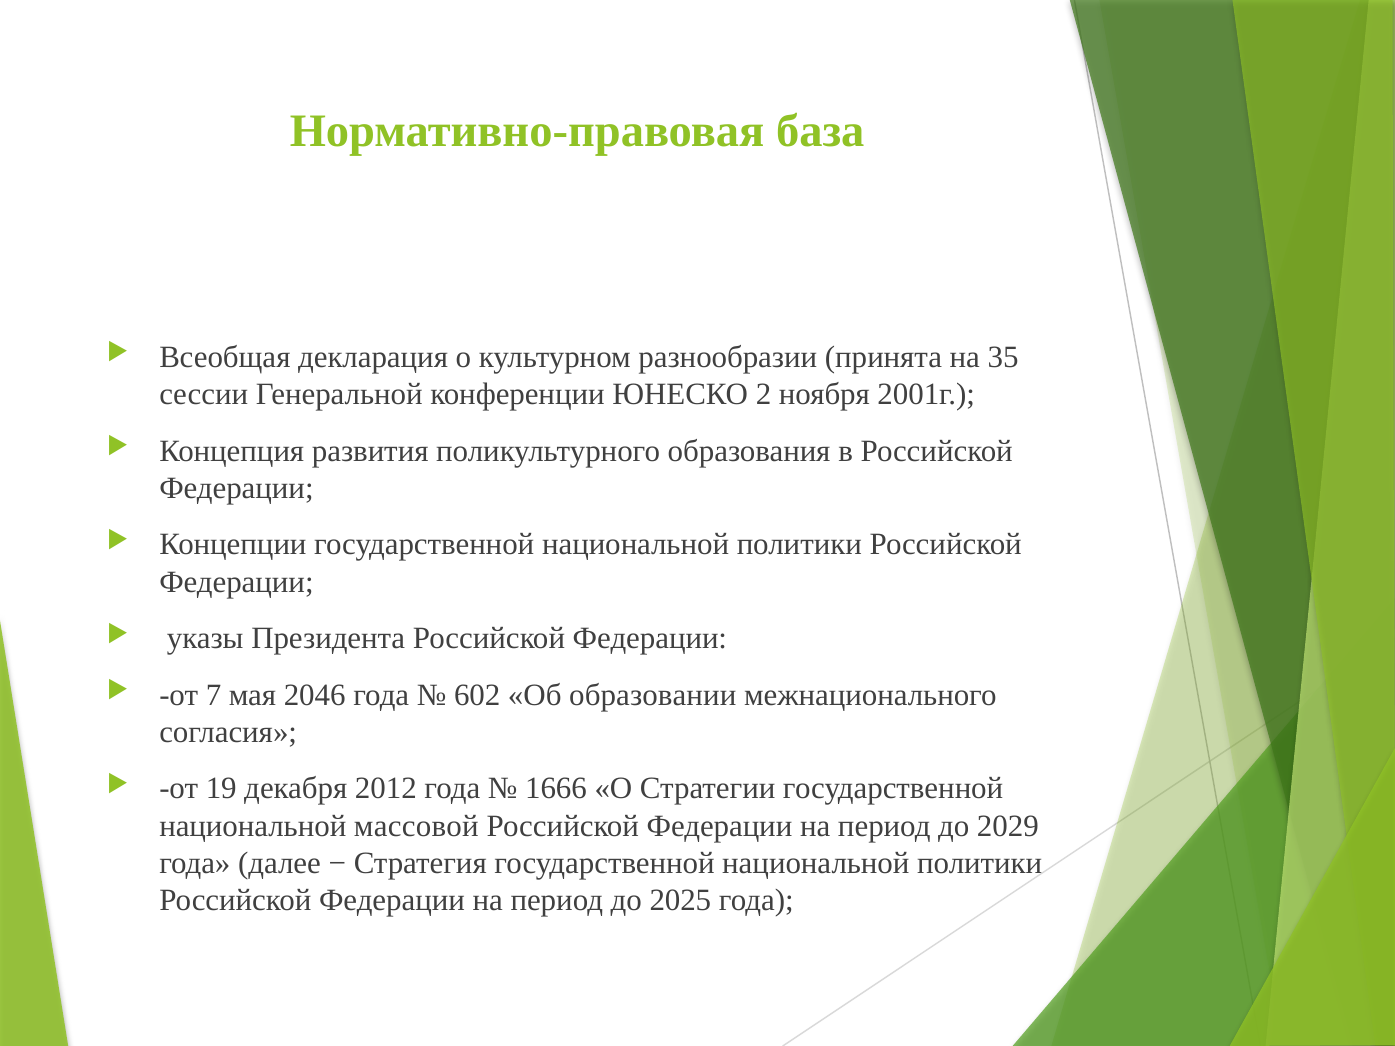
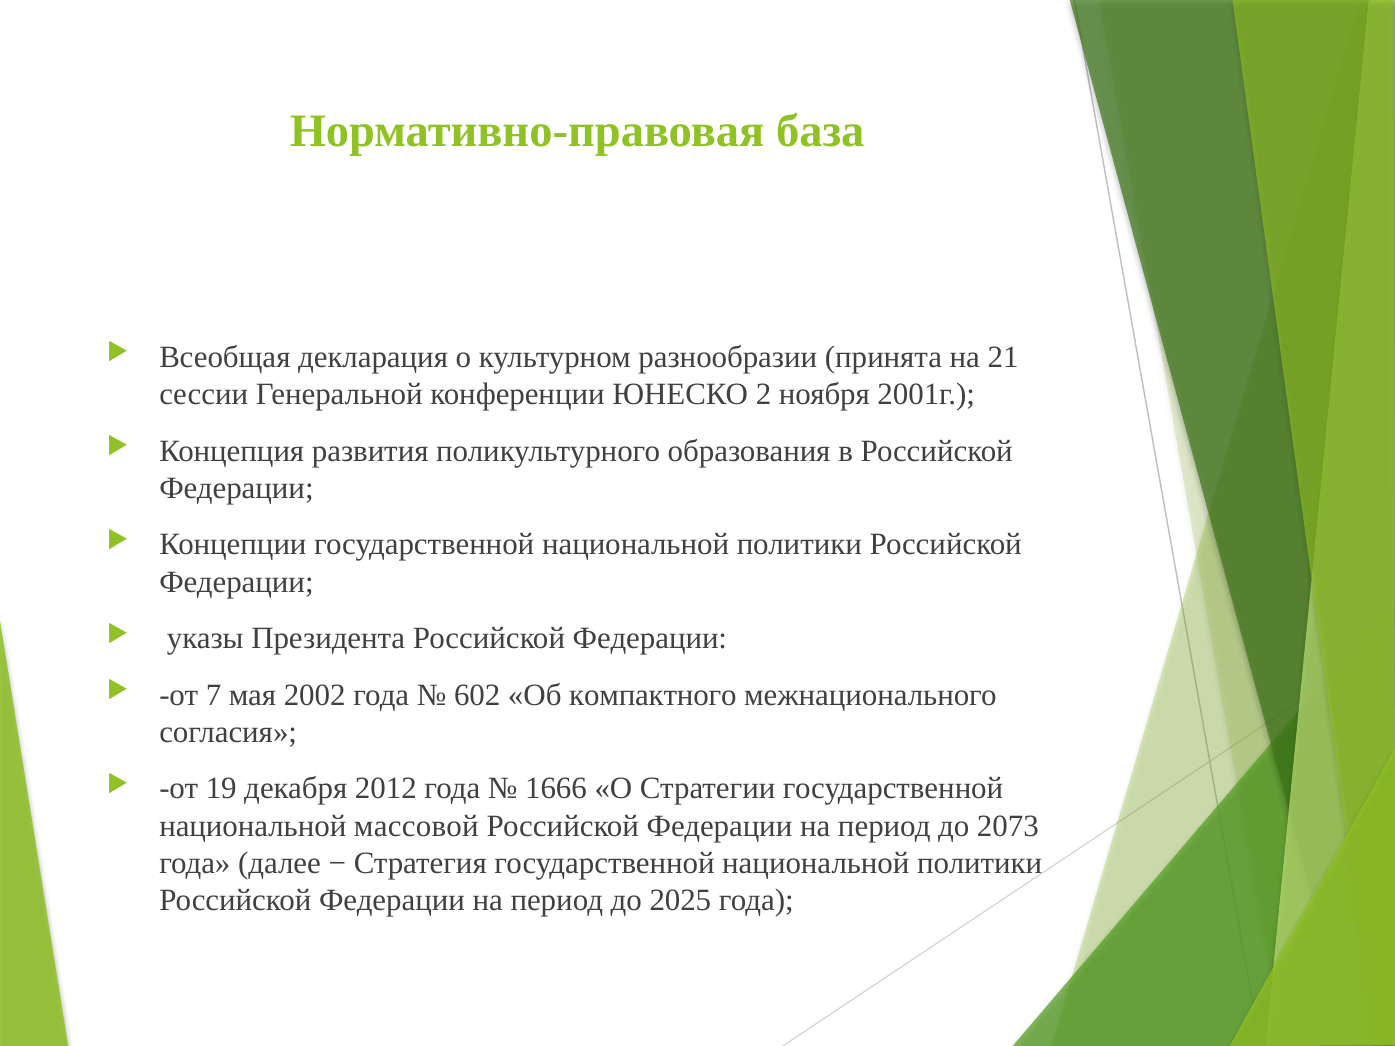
35: 35 -> 21 (1003, 357)
2046: 2046 -> 2002 (315, 695)
образовании: образовании -> компактного (653, 695)
2029: 2029 -> 2073 (1008, 826)
